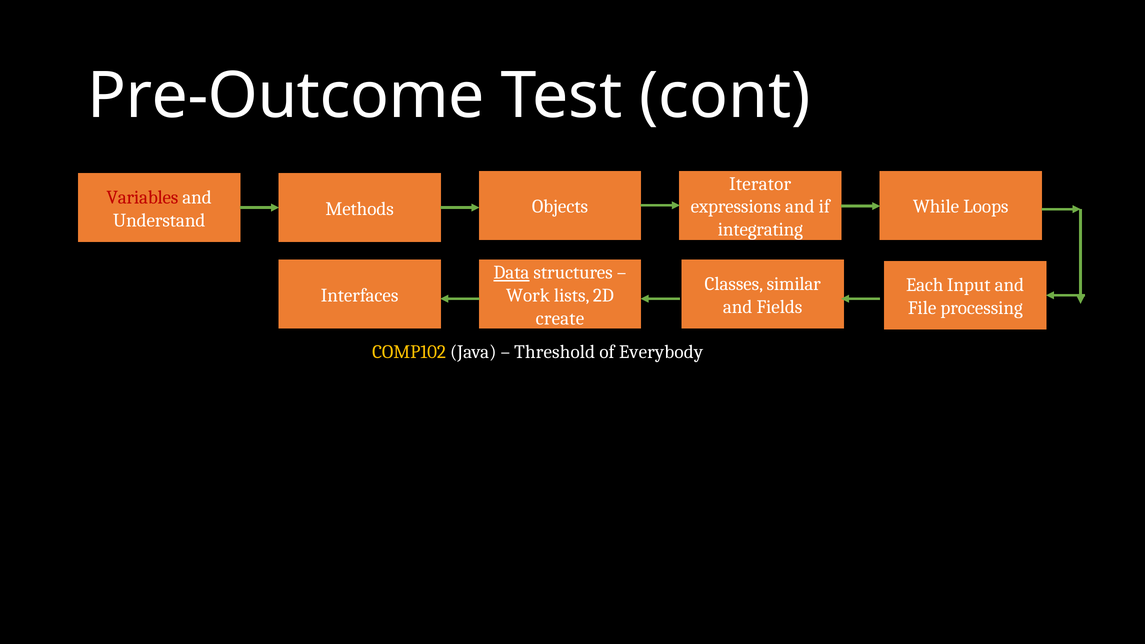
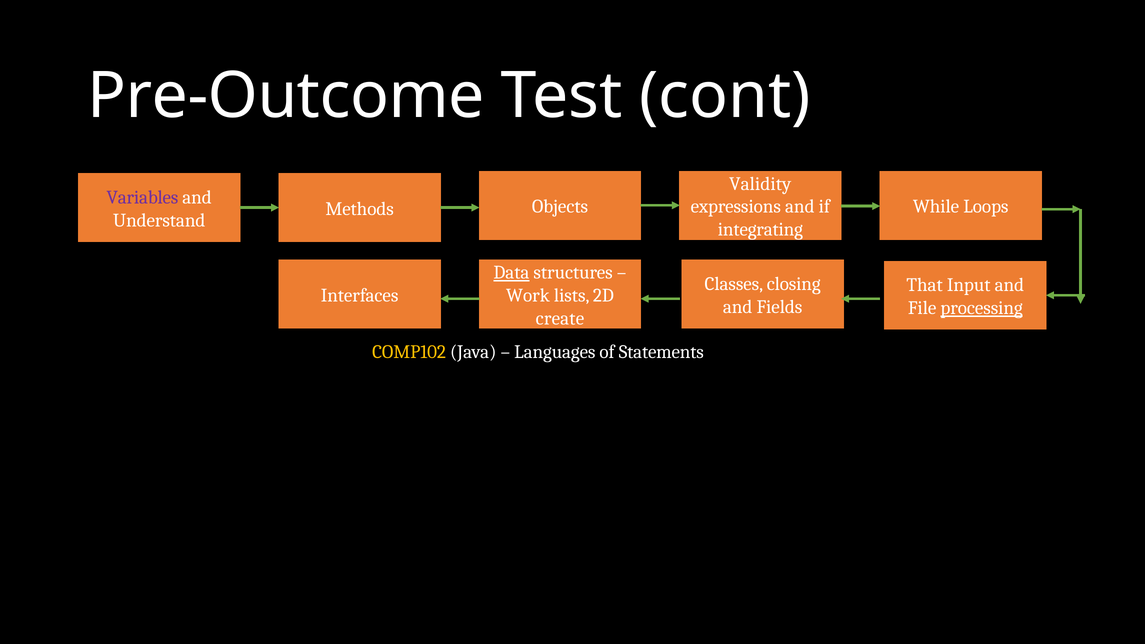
Iterator: Iterator -> Validity (760, 184)
Variables colour: red -> purple (142, 197)
similar: similar -> closing (794, 284)
Each: Each -> That (925, 285)
processing underline: none -> present (982, 308)
Threshold: Threshold -> Languages (555, 352)
Everybody: Everybody -> Statements (661, 352)
